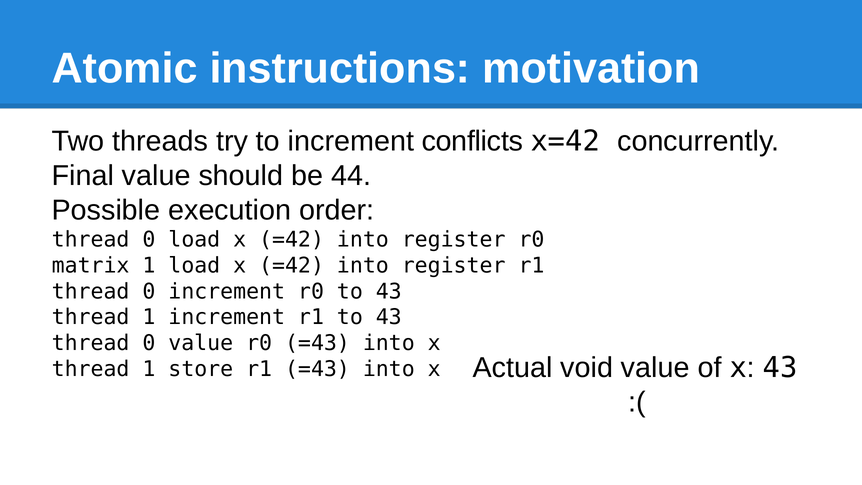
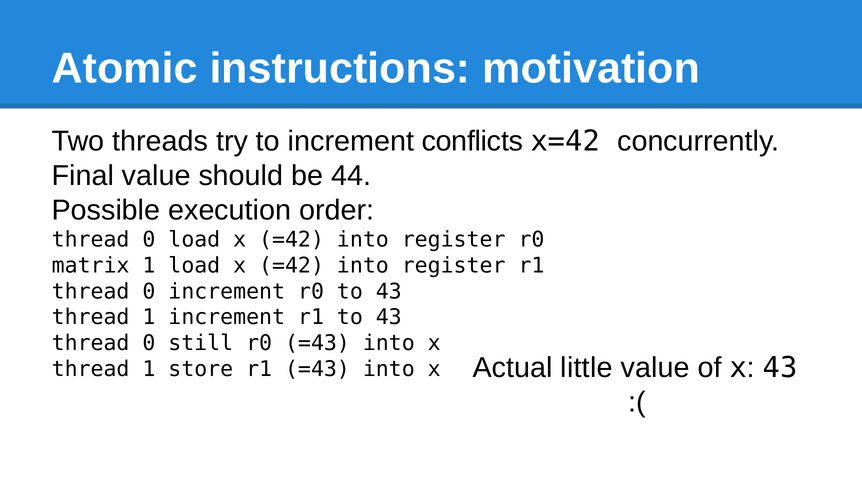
0 value: value -> still (201, 343)
void: void -> little (587, 368)
